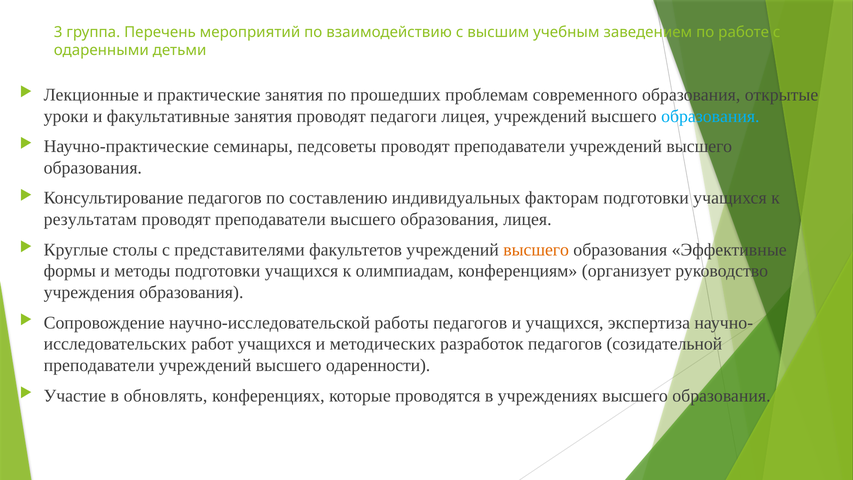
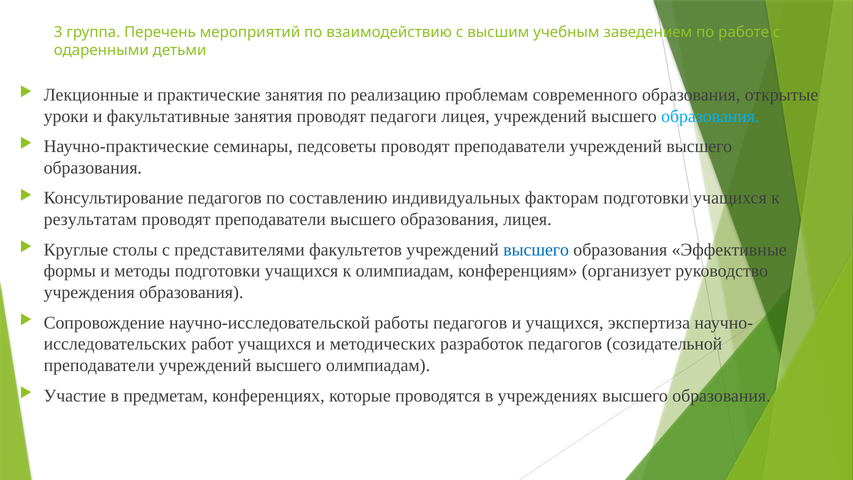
прошедших: прошедших -> реализацию (396, 95)
высшего colour: orange -> blue (536, 250)
высшего одаренности: одаренности -> олимпиадам (378, 365)
обновлять: обновлять -> предметам (166, 395)
